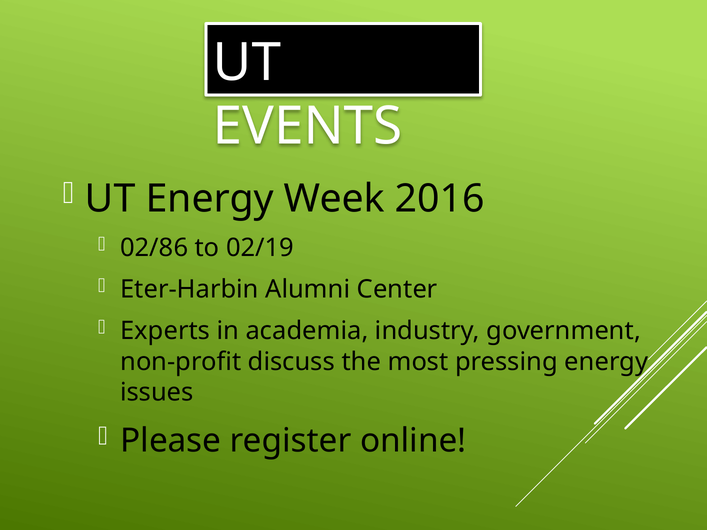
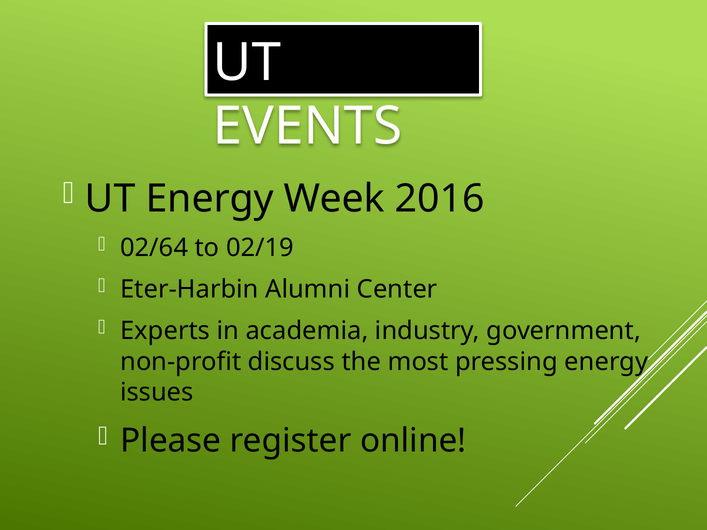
02/86: 02/86 -> 02/64 (154, 248)
